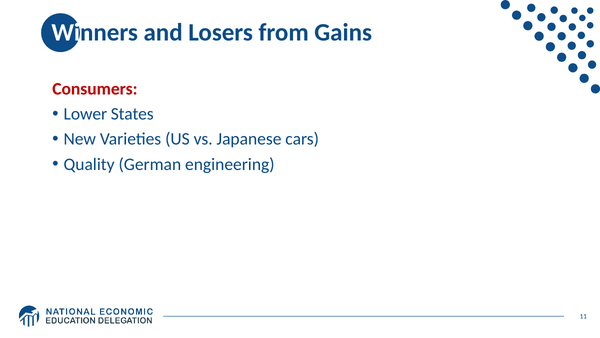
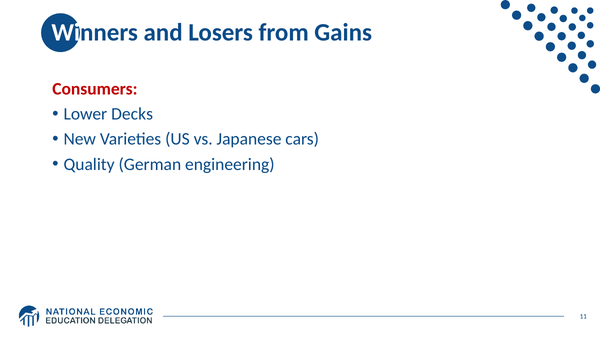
States: States -> Decks (132, 114)
